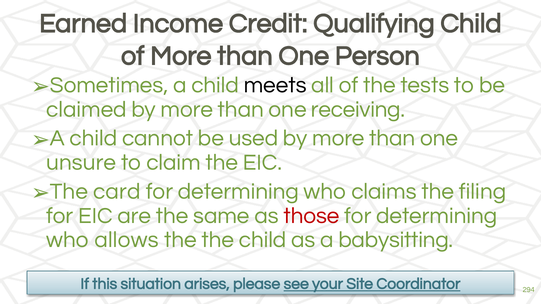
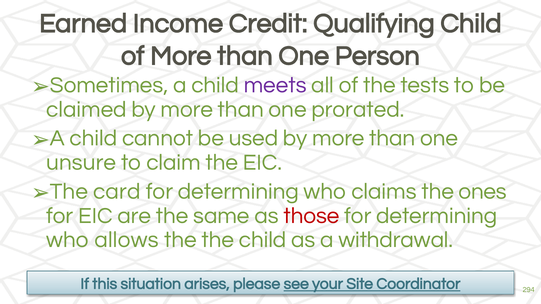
meets colour: black -> purple (275, 85)
receiving: receiving -> prorated (358, 109)
filing: filing -> ones (483, 191)
babysitting: babysitting -> withdrawal (396, 240)
